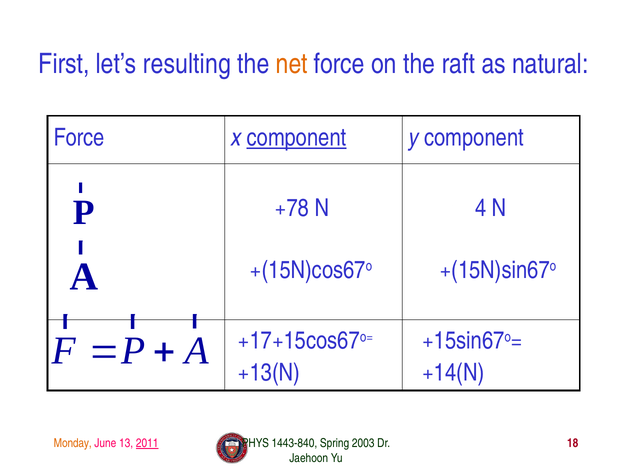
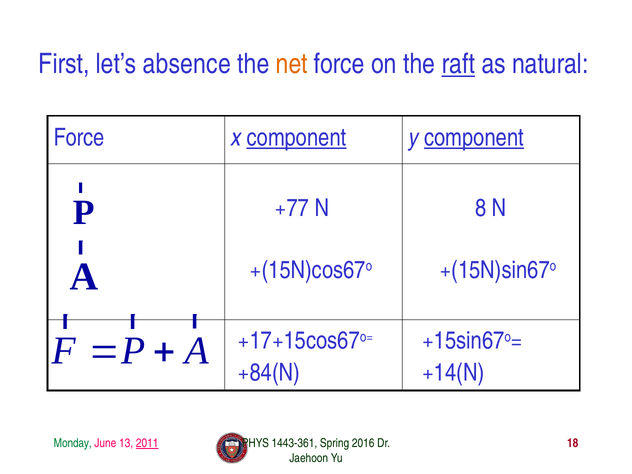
resulting: resulting -> absence (187, 64)
raft underline: none -> present (458, 64)
component underline: none -> present (474, 138)
+78: +78 -> +77 (292, 208)
4: 4 -> 8 (481, 208)
+13(N: +13(N -> +84(N (269, 372)
Monday colour: orange -> green (73, 443)
1443-840: 1443-840 -> 1443-361 (294, 443)
2003: 2003 -> 2016 (363, 443)
